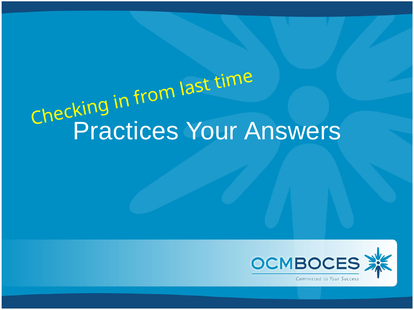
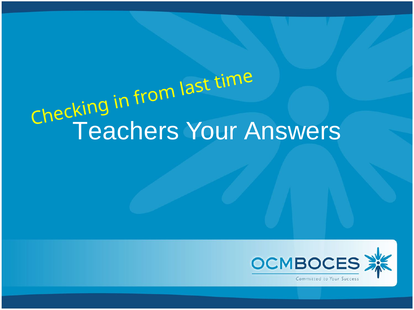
Practices: Practices -> Teachers (126, 131)
